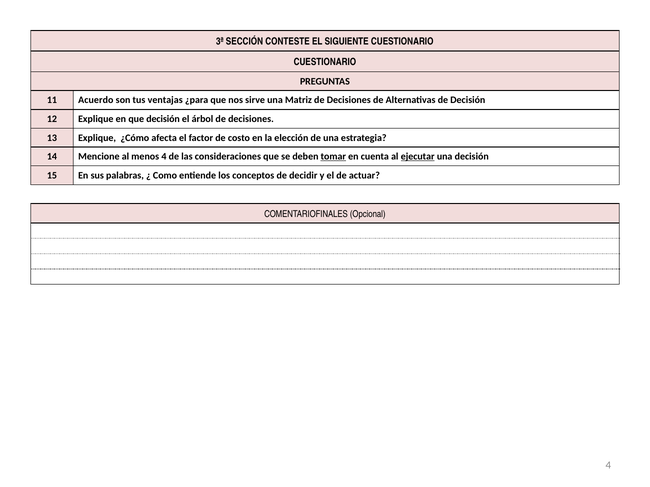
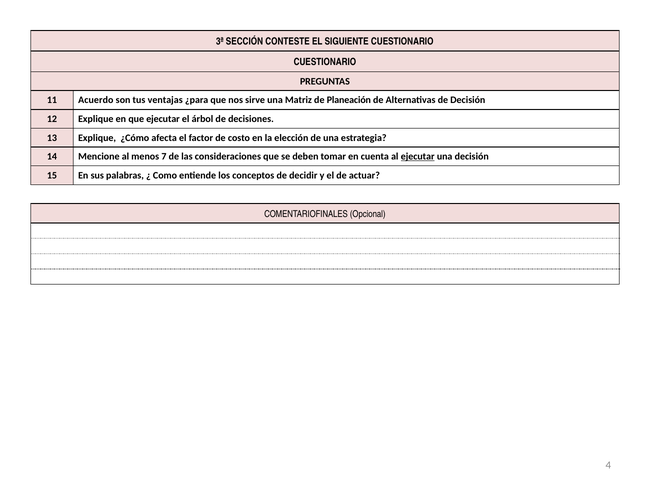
Matriz de Decisiones: Decisiones -> Planeación (349, 100)
que decisión: decisión -> ejecutar (163, 119)
menos 4: 4 -> 7 (164, 157)
tomar underline: present -> none (333, 157)
